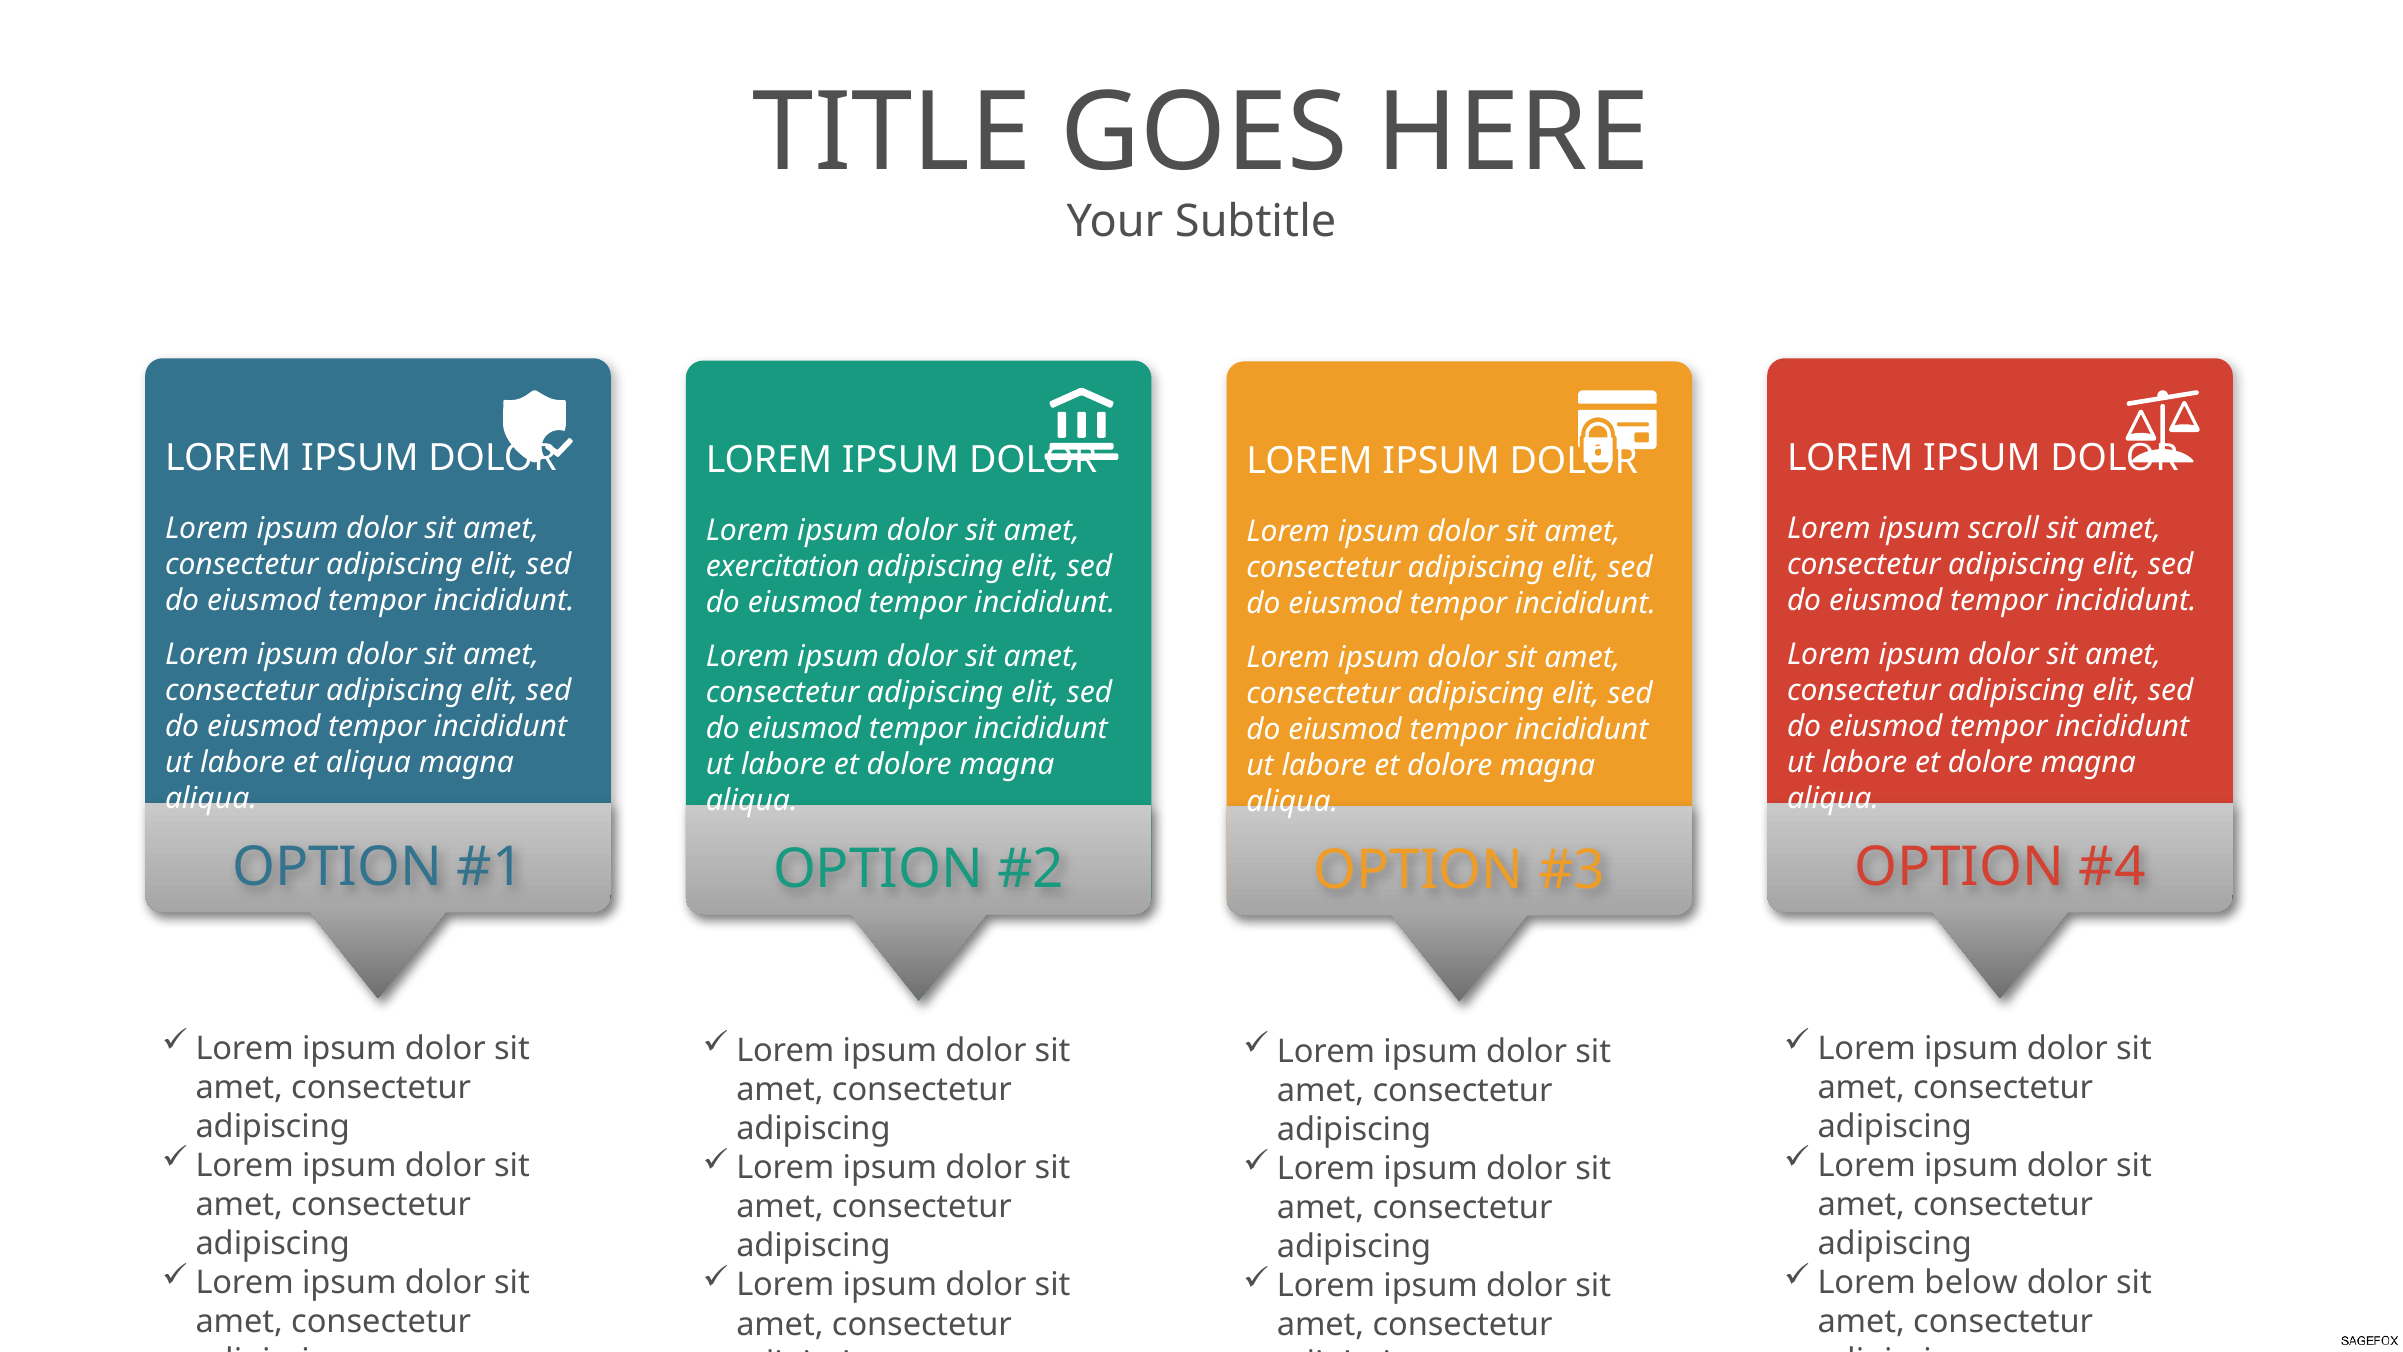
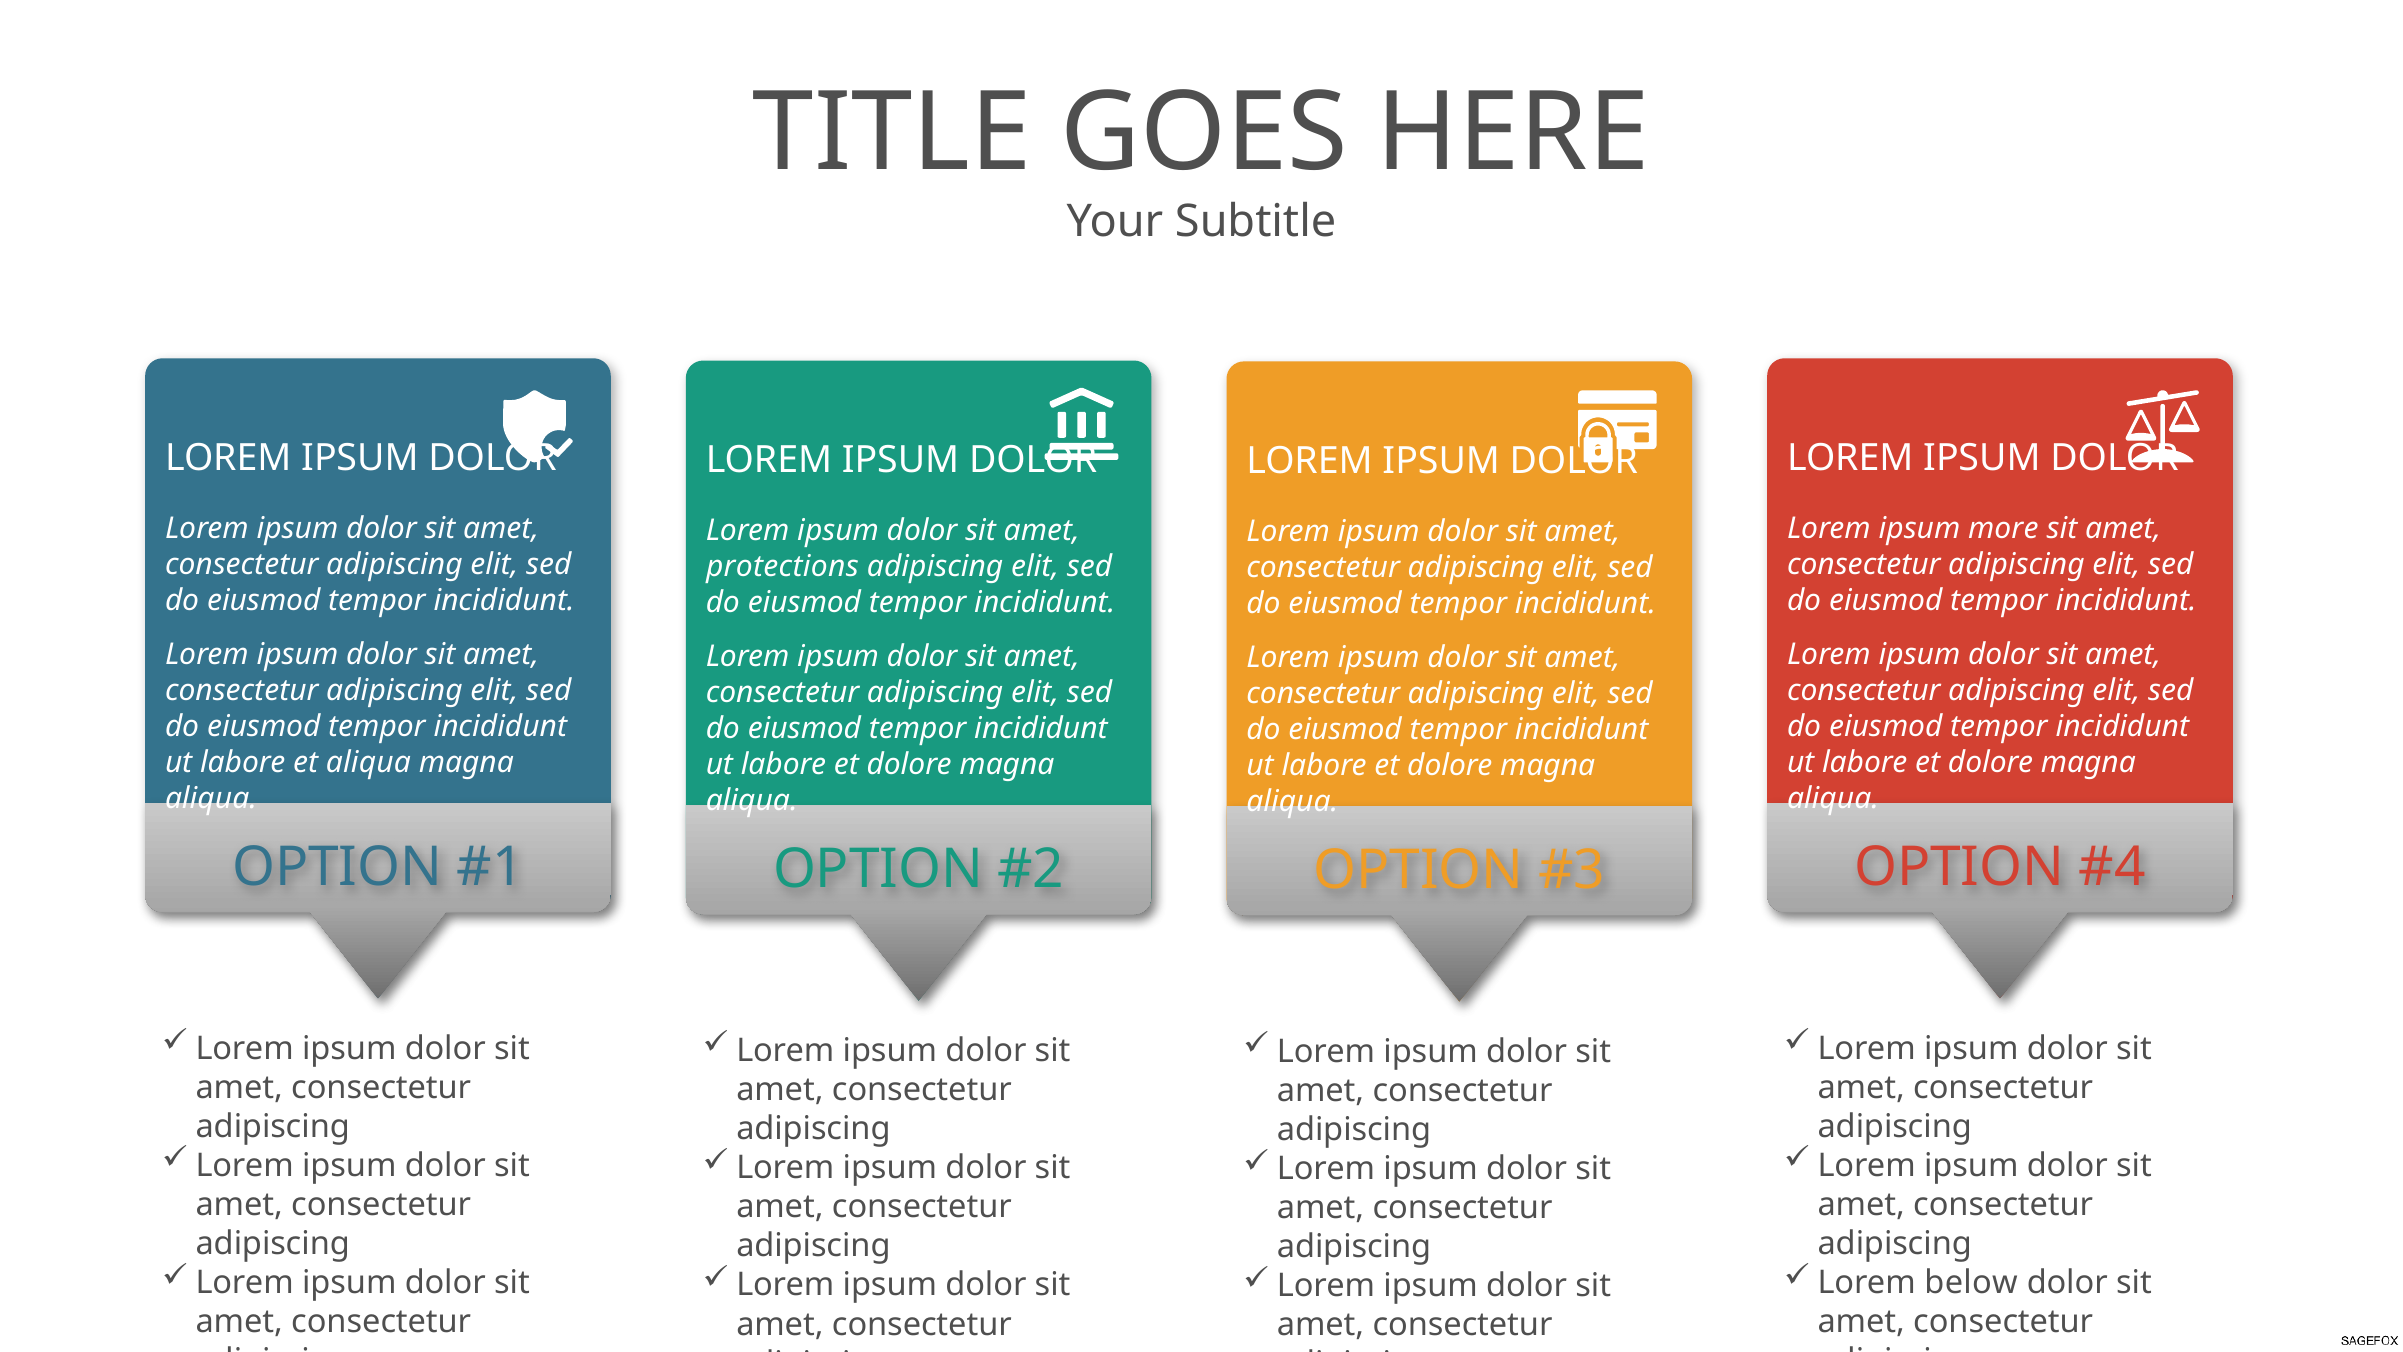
scroll: scroll -> more (2003, 528)
exercitation: exercitation -> protections (782, 566)
